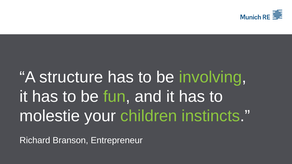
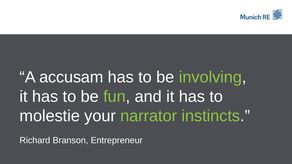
structure: structure -> accusam (71, 77)
children: children -> narrator (149, 116)
